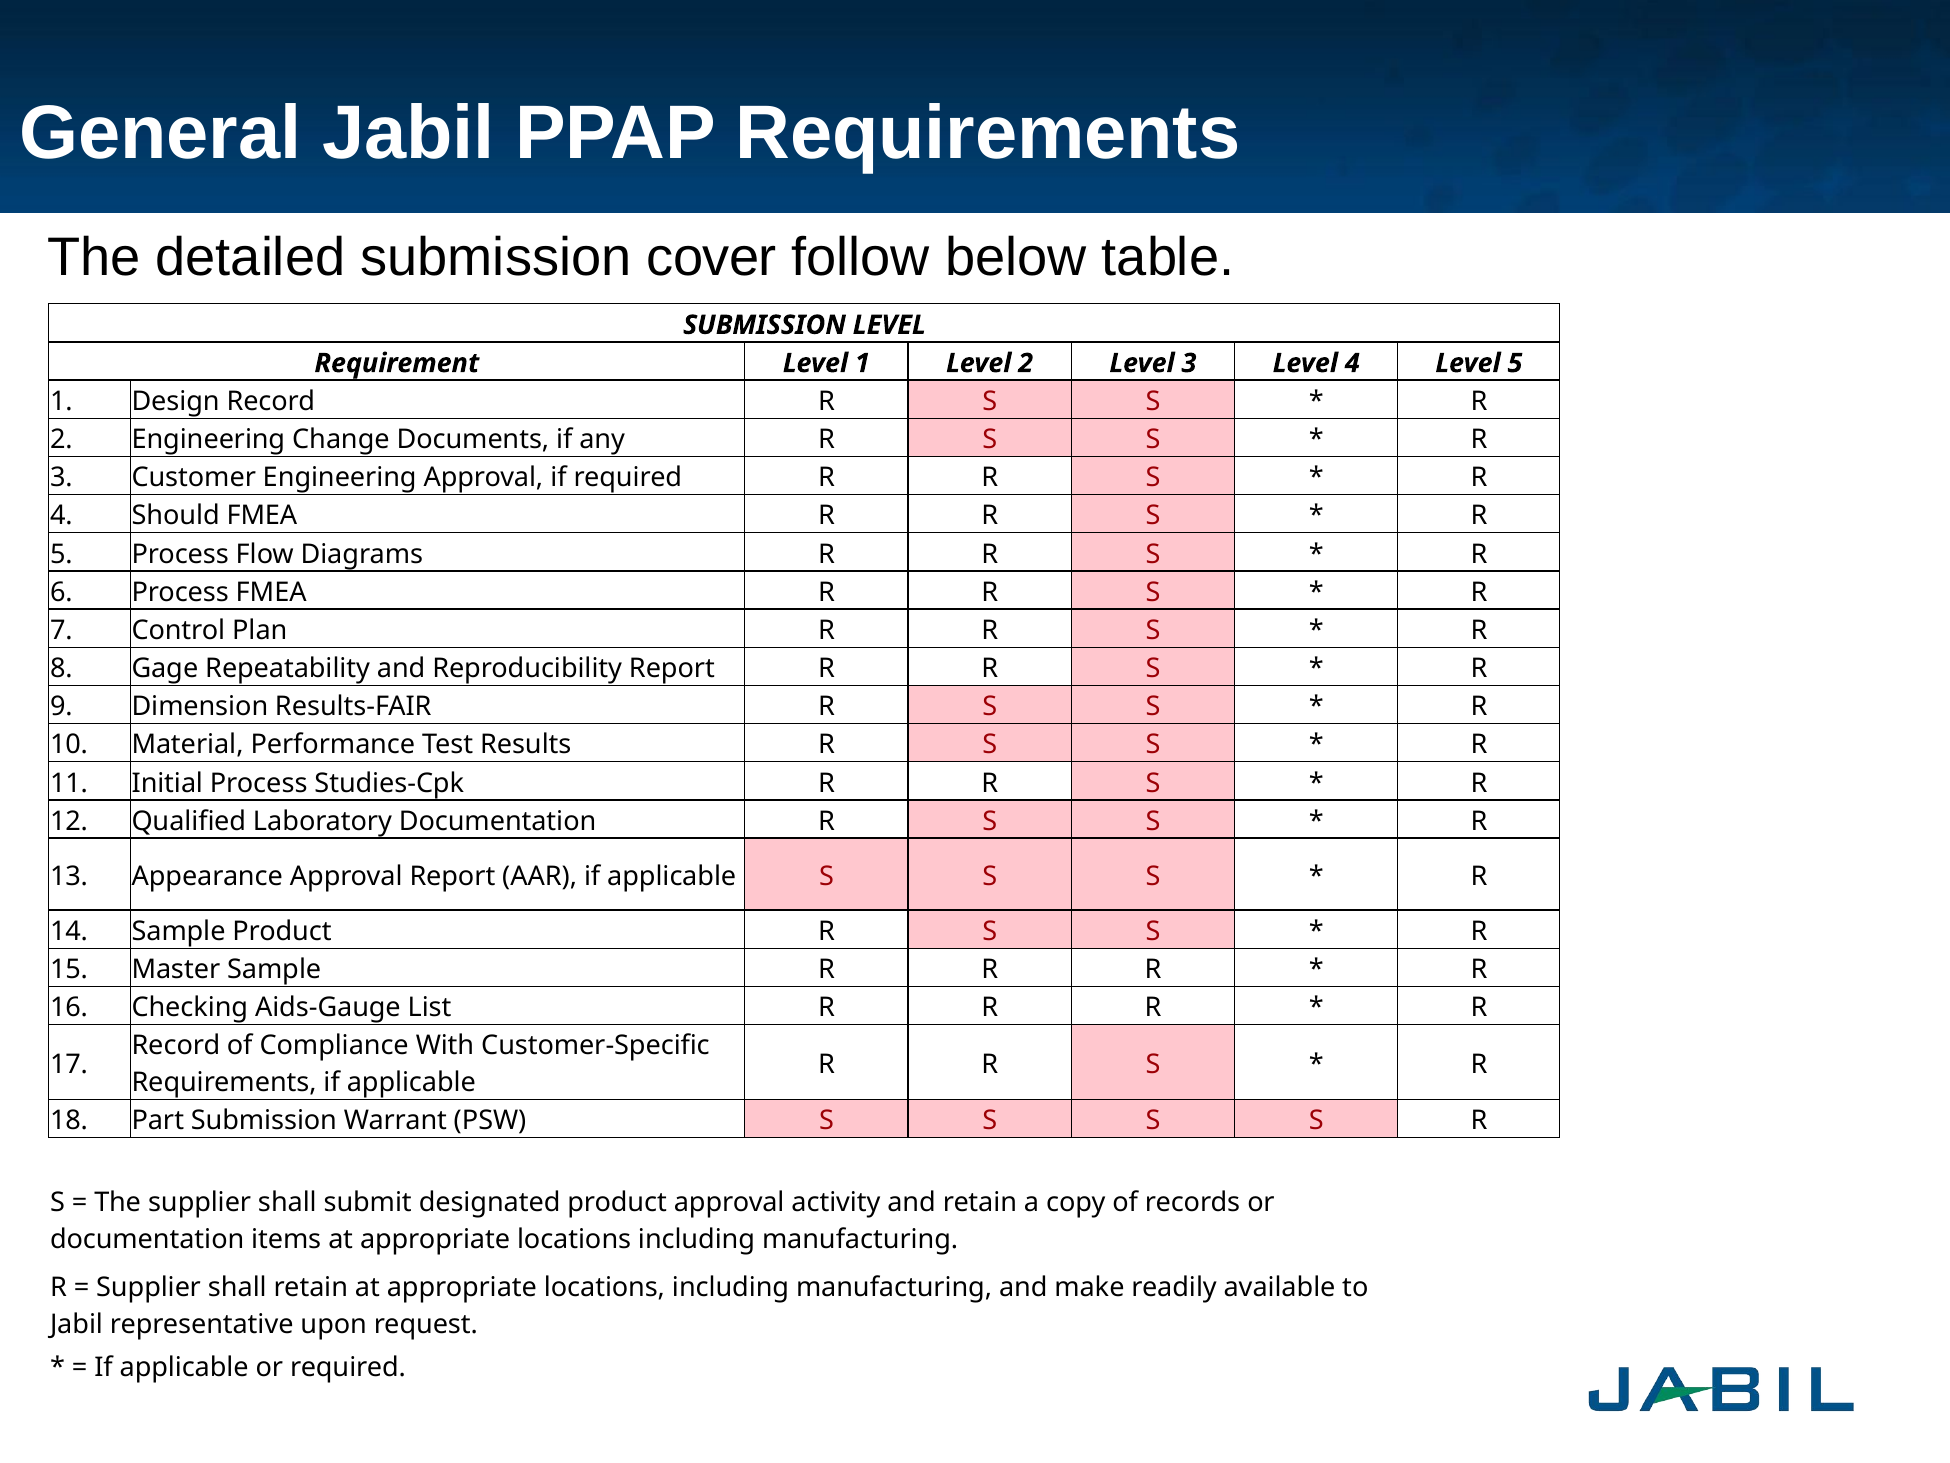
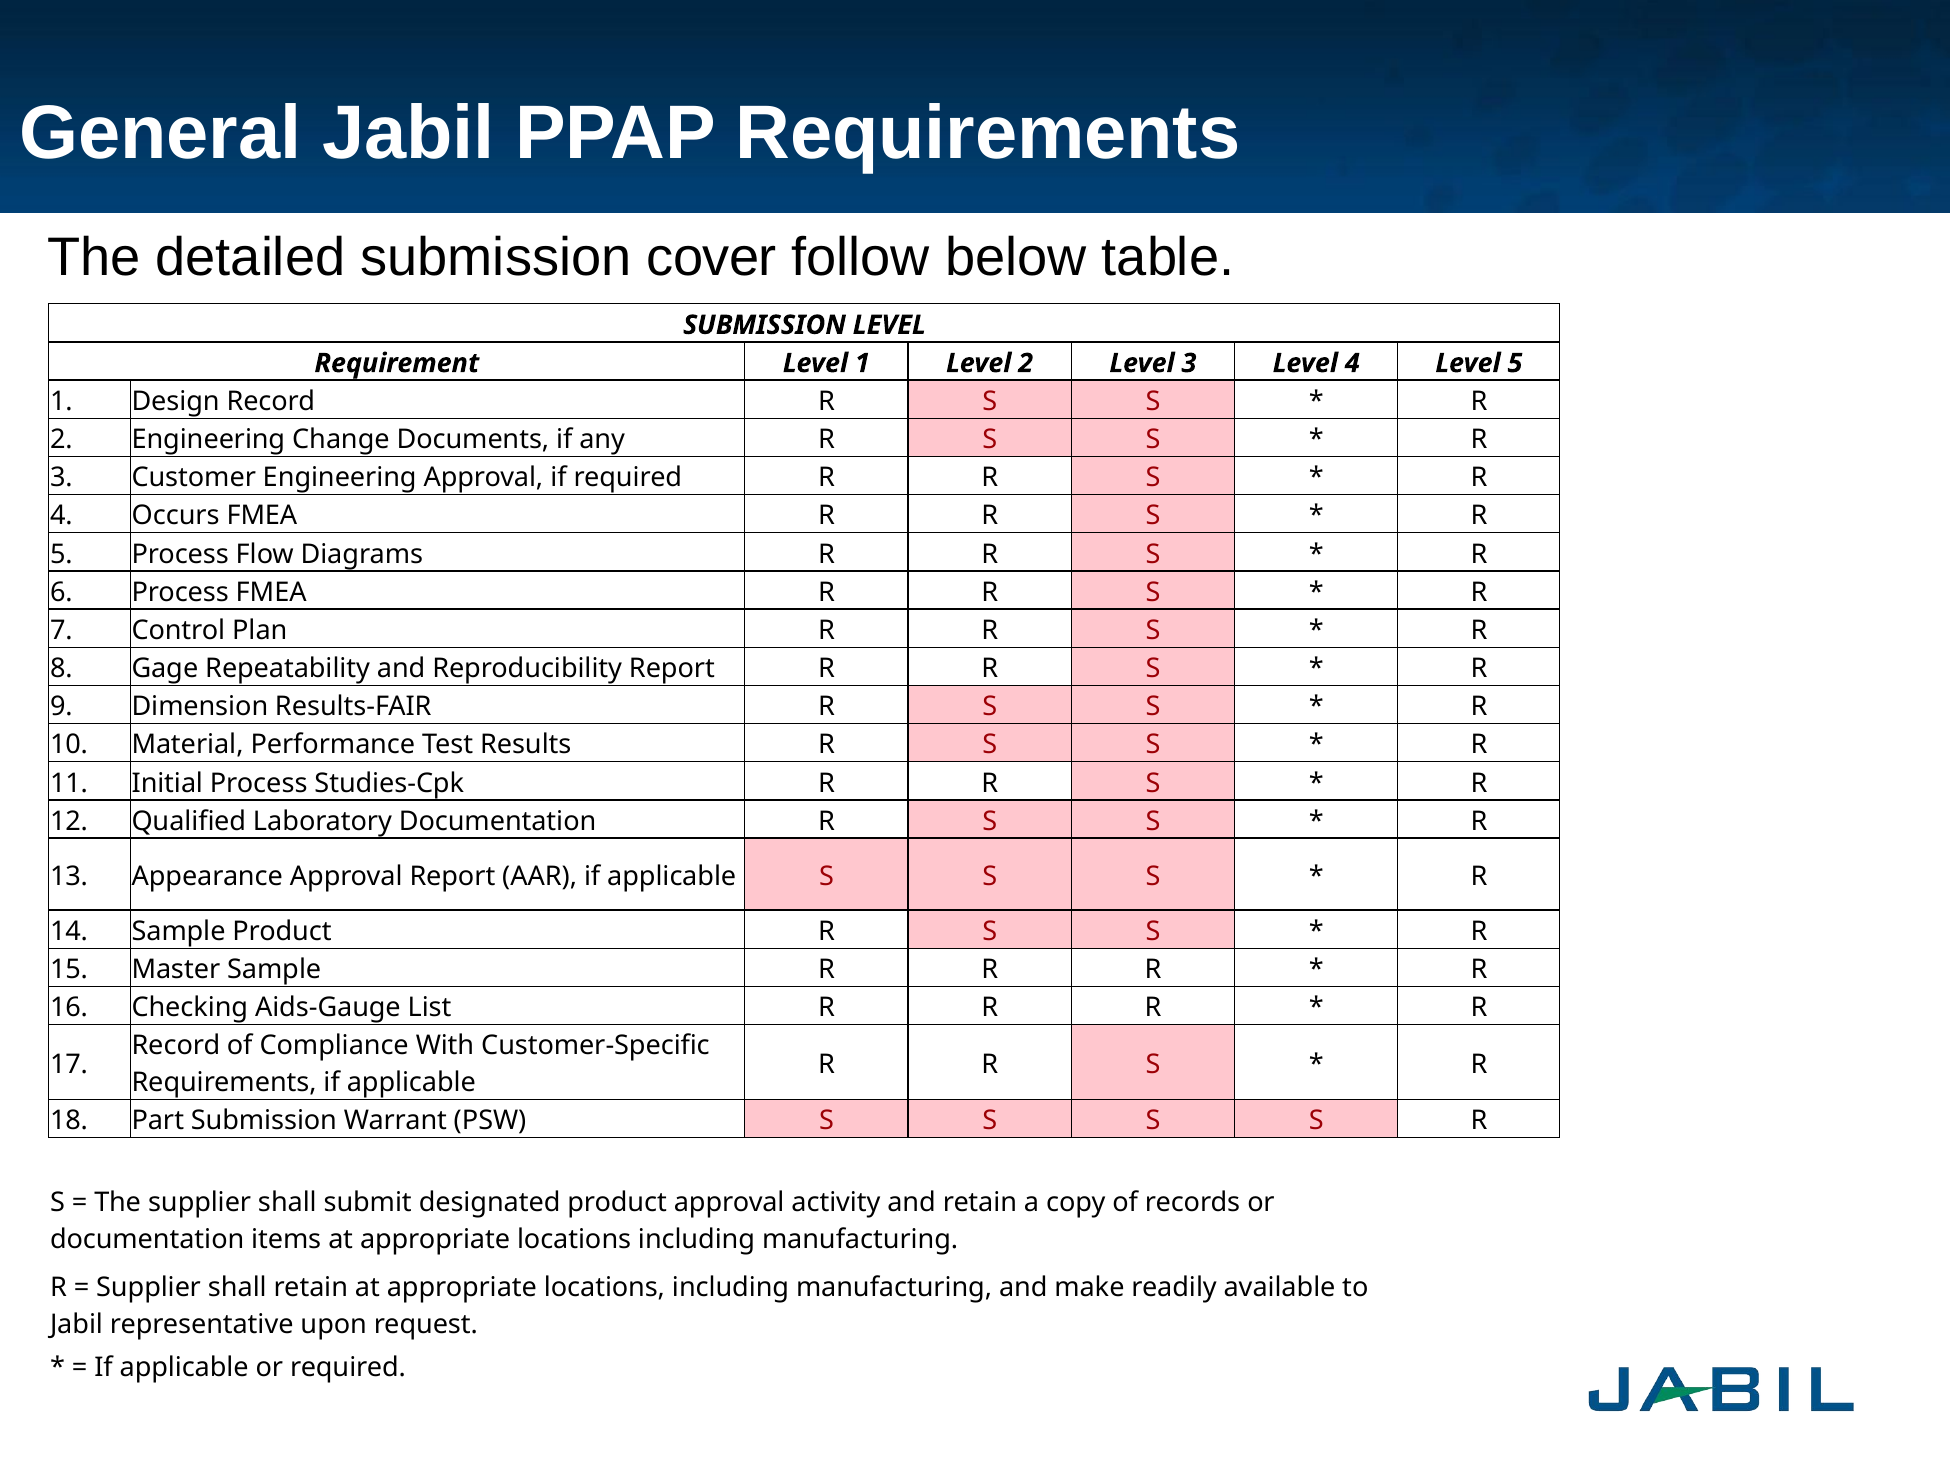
Should: Should -> Occurs (176, 516)
